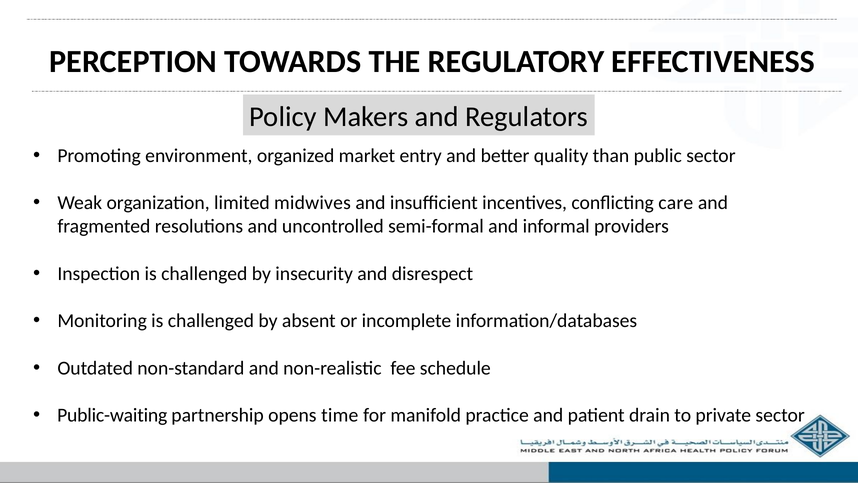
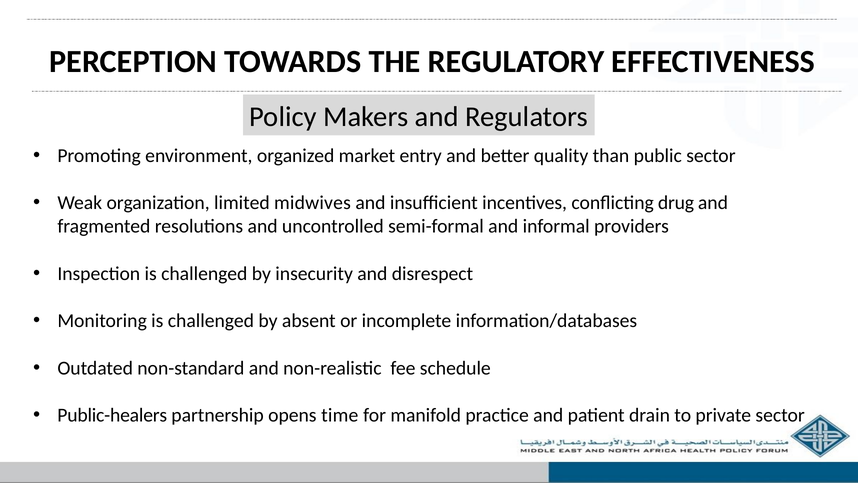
care: care -> drug (676, 203)
Public-waiting: Public-waiting -> Public-healers (112, 415)
